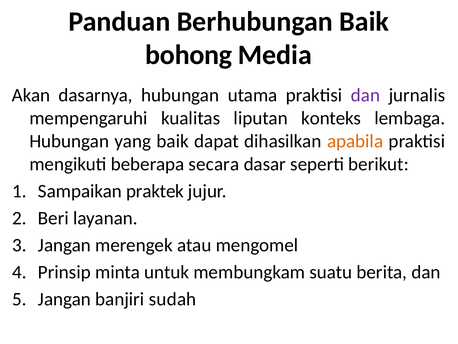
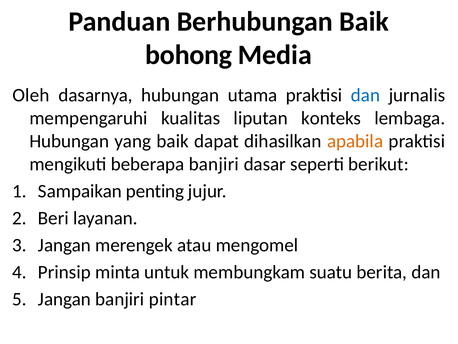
Akan: Akan -> Oleh (31, 95)
dan colour: purple -> blue (366, 95)
beberapa secara: secara -> banjiri (214, 164)
praktek: praktek -> penting (155, 191)
sudah: sudah -> pintar (173, 299)
